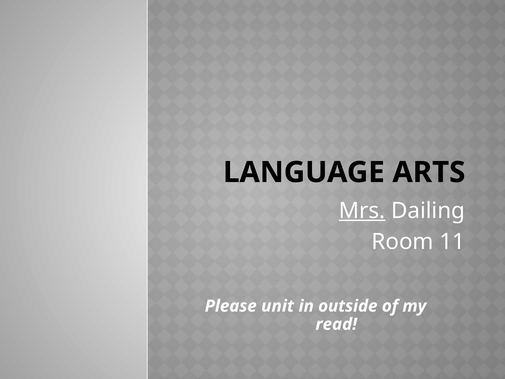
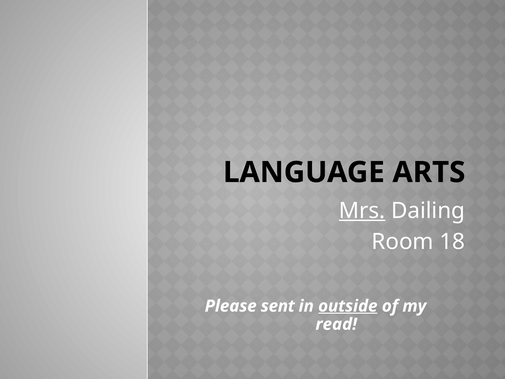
11: 11 -> 18 (452, 242)
unit: unit -> sent (278, 306)
outside underline: none -> present (348, 306)
